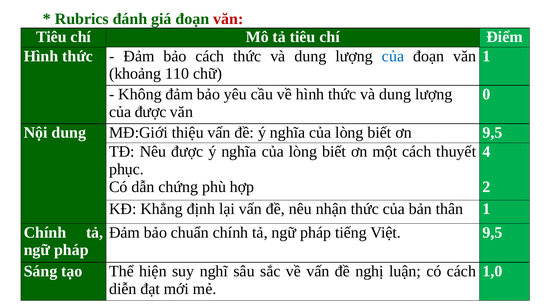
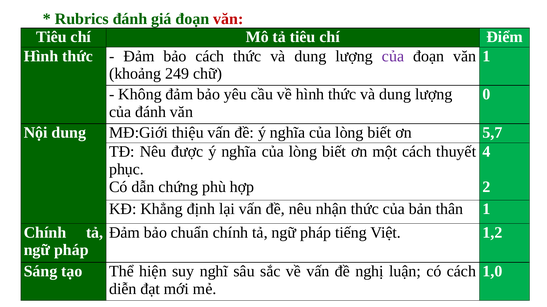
của colour: blue -> purple (393, 56)
110: 110 -> 249 (177, 74)
của được: được -> đánh (151, 112)
ơn 9,5: 9,5 -> 5,7 (492, 133)
Việt 9,5: 9,5 -> 1,2 (492, 233)
